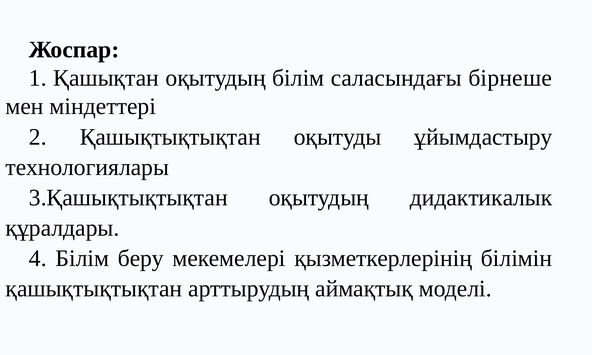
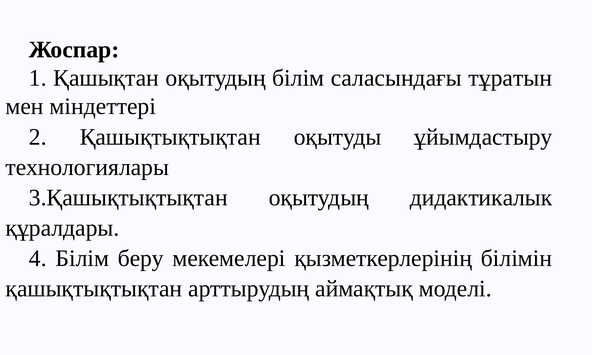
бірнеше: бірнеше -> тұратын (510, 78)
